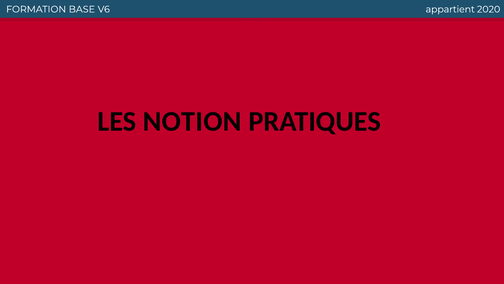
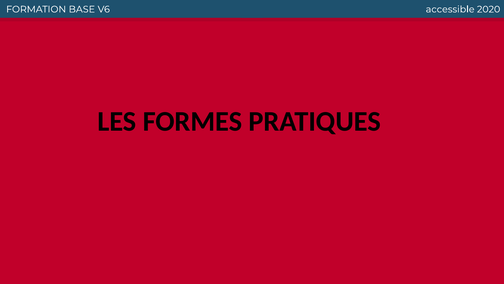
appartient: appartient -> accessible (450, 9)
NOTION: NOTION -> FORMES (192, 121)
